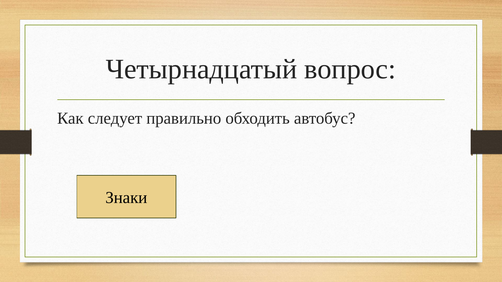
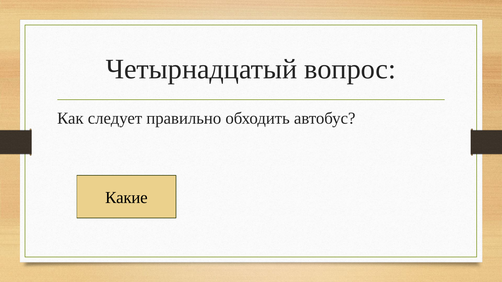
Знаки: Знаки -> Какие (126, 198)
